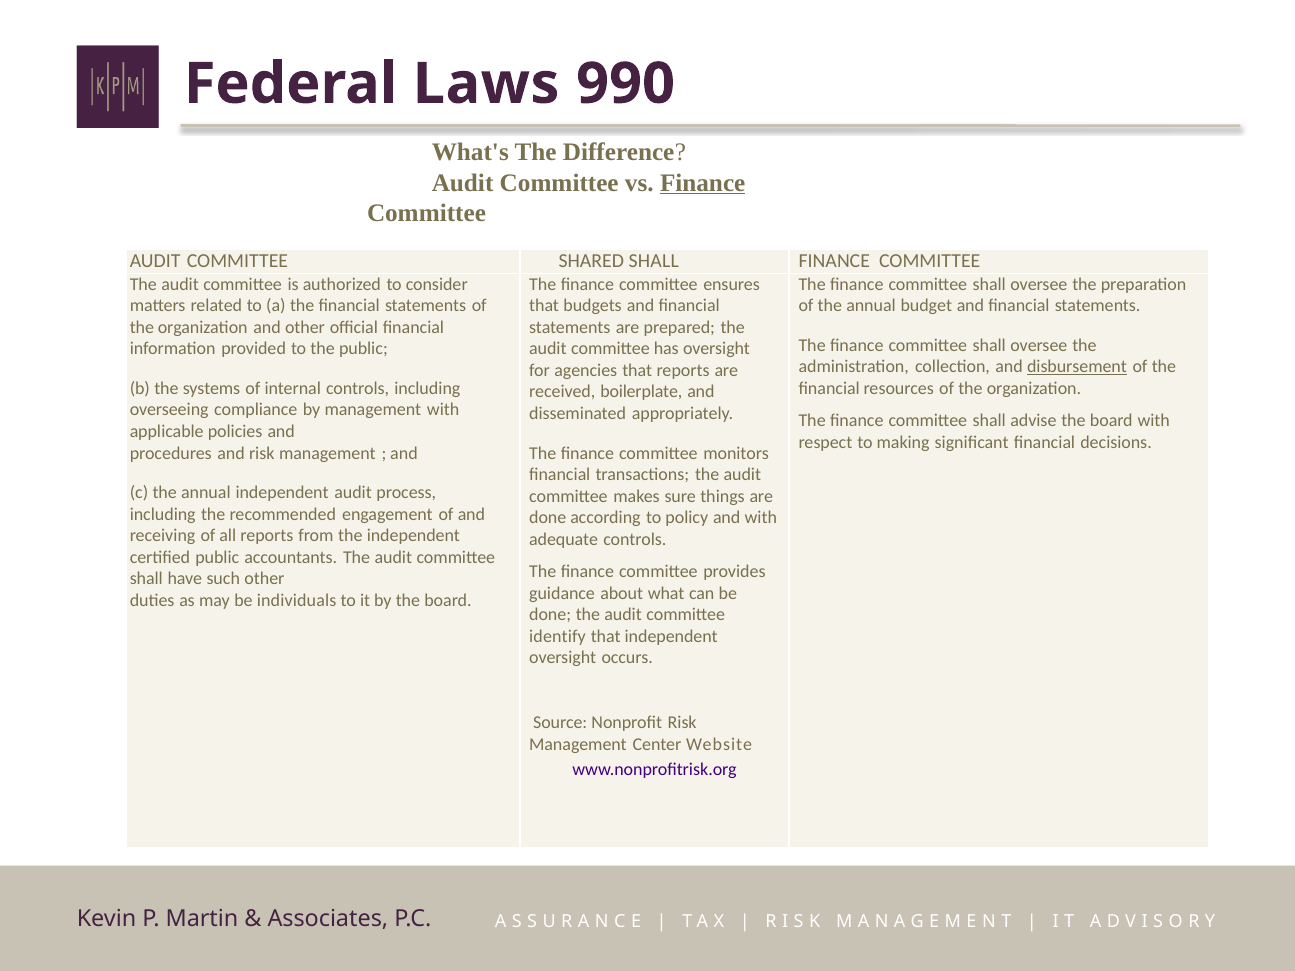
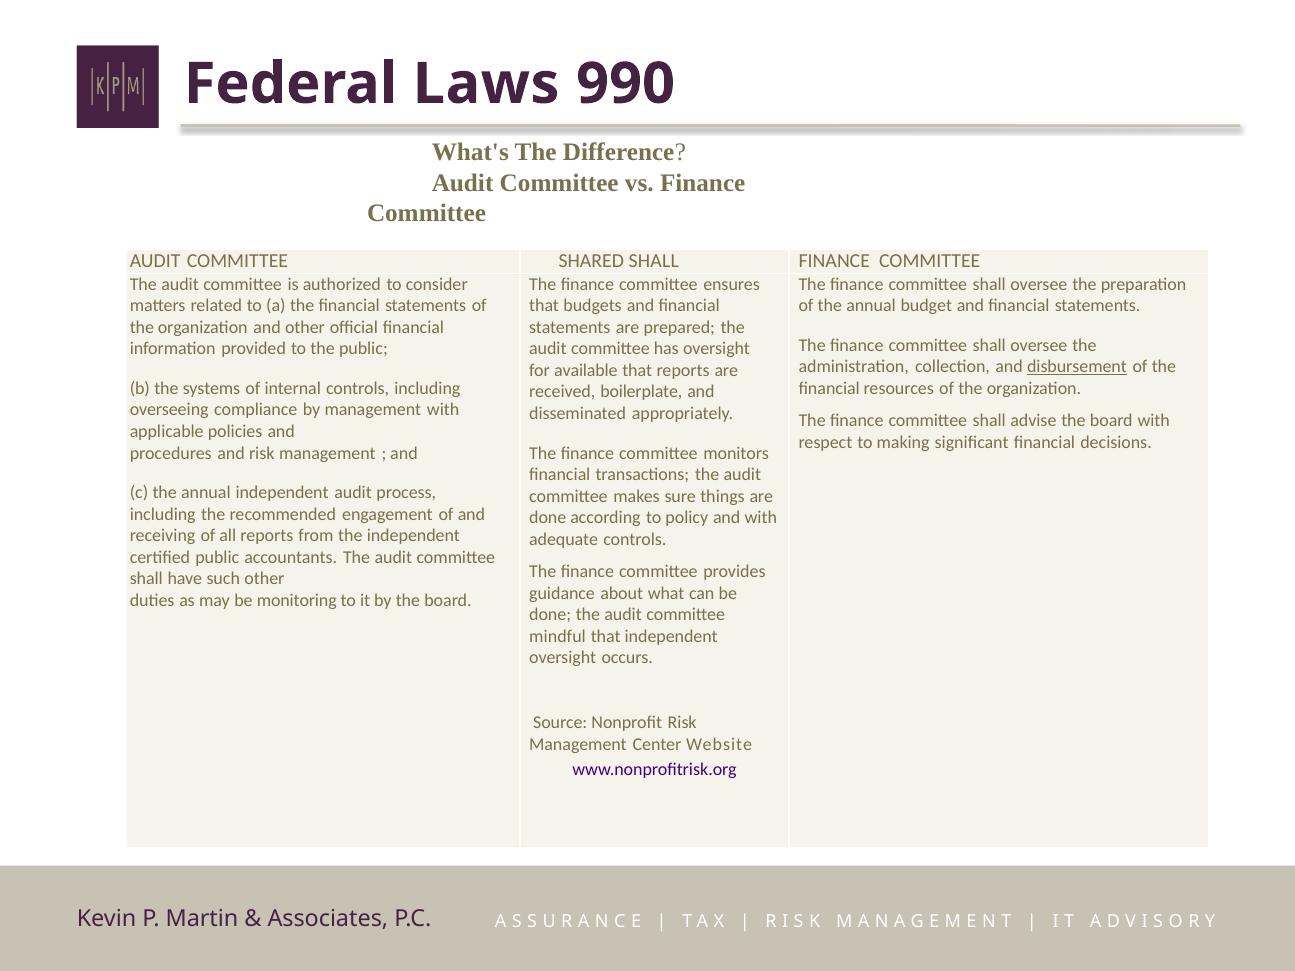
Finance underline: present -> none (703, 183)
agencies: agencies -> available (586, 371)
individuals: individuals -> monitoring (297, 601)
identify: identify -> mindful (558, 637)
